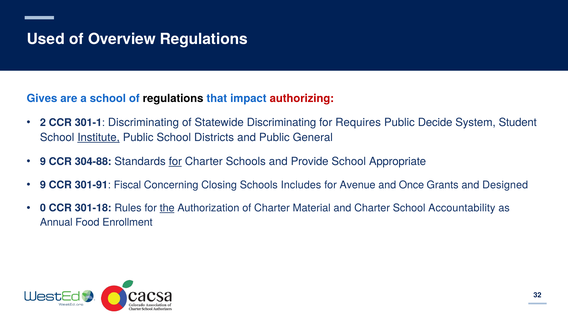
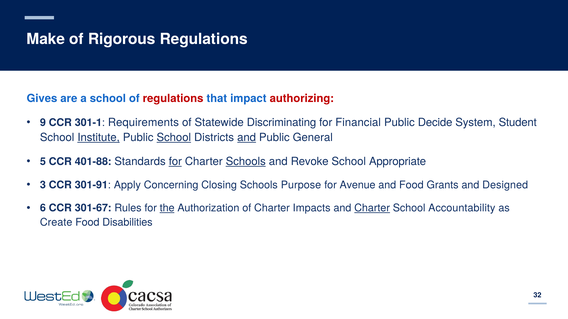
Used: Used -> Make (46, 39)
Overview: Overview -> Rigorous (122, 39)
regulations colour: black -> red (173, 99)
2: 2 -> 9 (43, 123)
301-1 Discriminating: Discriminating -> Requirements (143, 123)
Requires: Requires -> Financial (358, 123)
School underline: none -> present (174, 138)
and underline: none -> present (247, 138)
9: 9 -> 5 (43, 162)
304-88: 304-88 -> 401-88 (93, 162)
Schools underline: none -> present (246, 162)
Provide: Provide -> Revoke (310, 162)
9: 9 -> 3 (43, 185)
Fiscal: Fiscal -> Apply (127, 185)
Includes: Includes -> Purpose (301, 185)
and Once: Once -> Food (411, 185)
0: 0 -> 6 (43, 208)
301-18: 301-18 -> 301-67 (93, 208)
Material: Material -> Impacts (312, 208)
Charter underline: none -> present (372, 208)
Annual: Annual -> Create (56, 223)
Enrollment: Enrollment -> Disabilities (127, 223)
